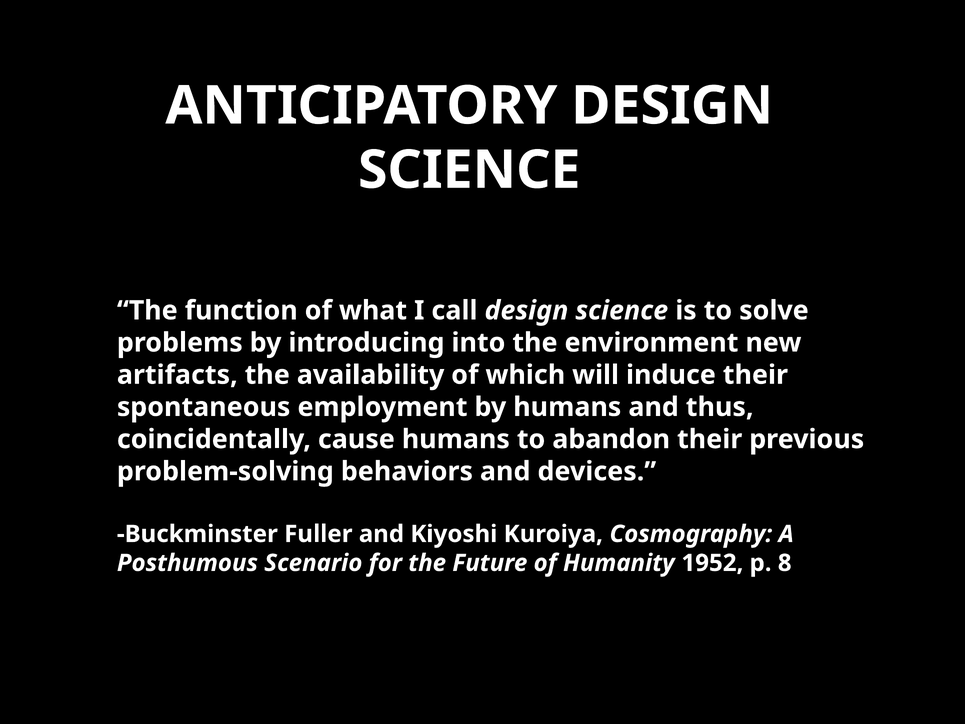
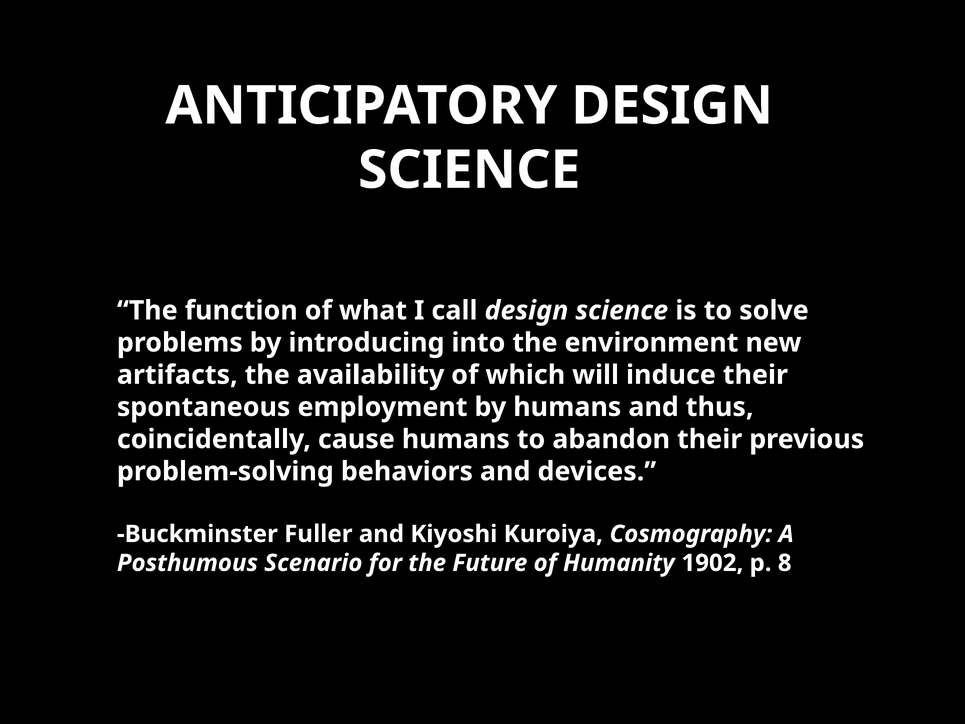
1952: 1952 -> 1902 (712, 563)
